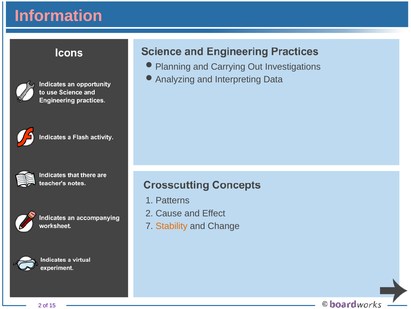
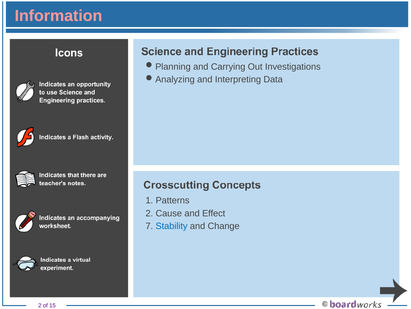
Stability colour: orange -> blue (172, 226)
